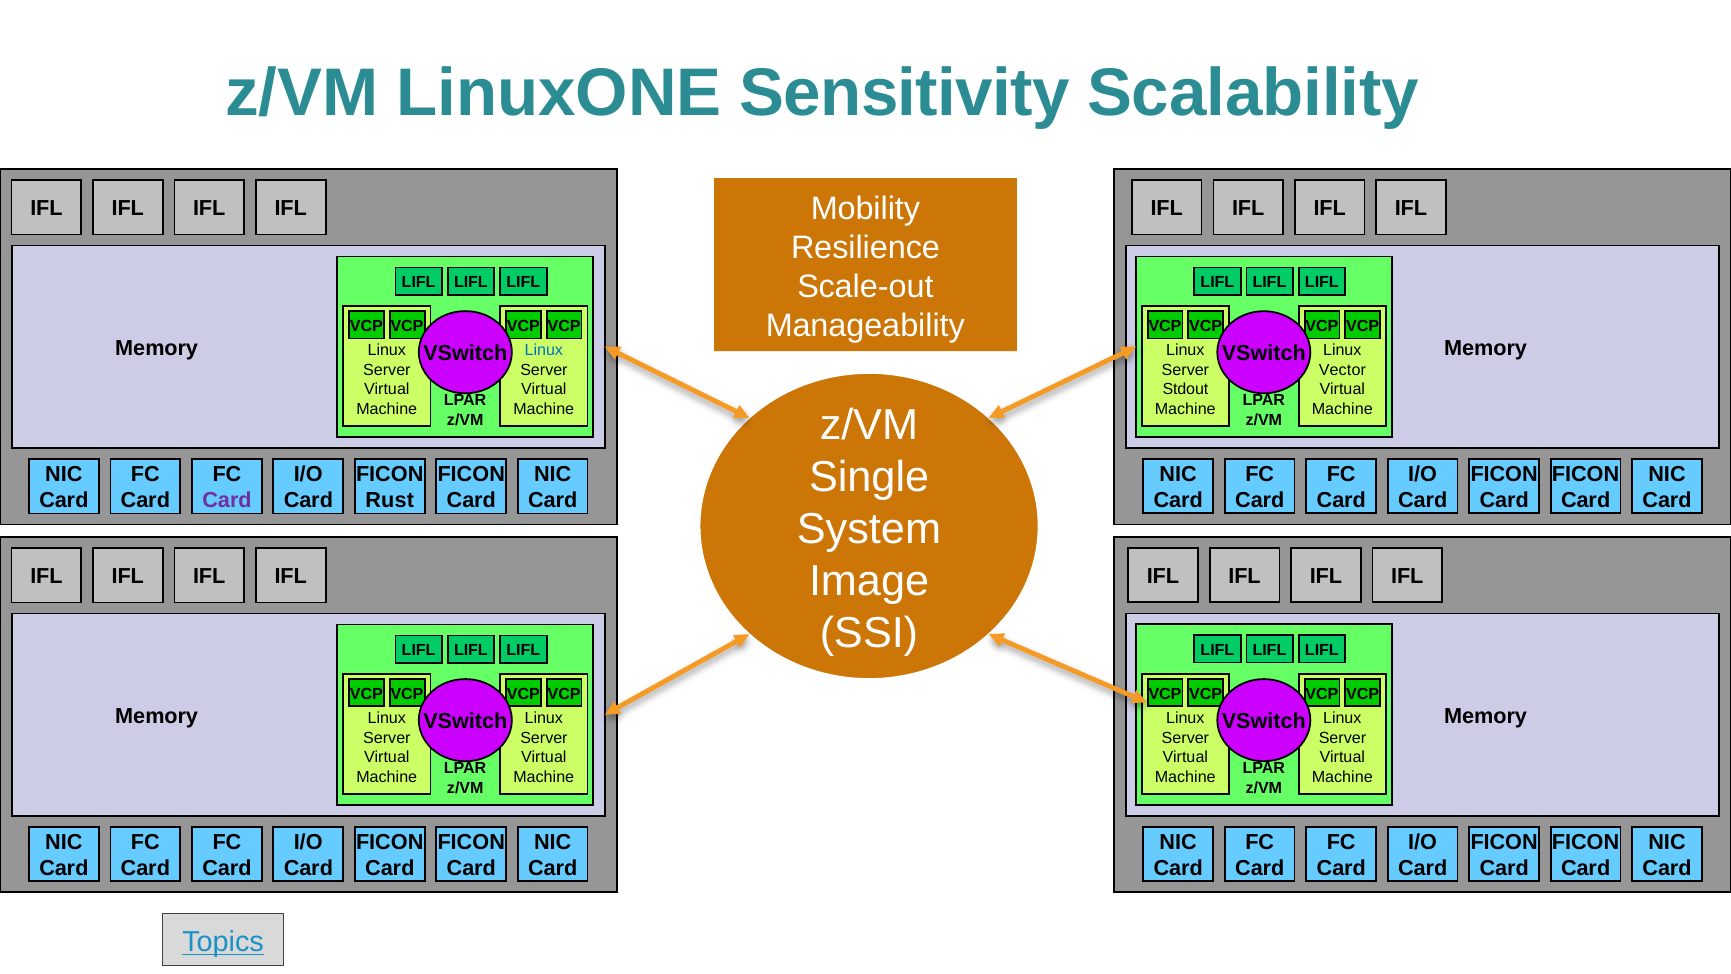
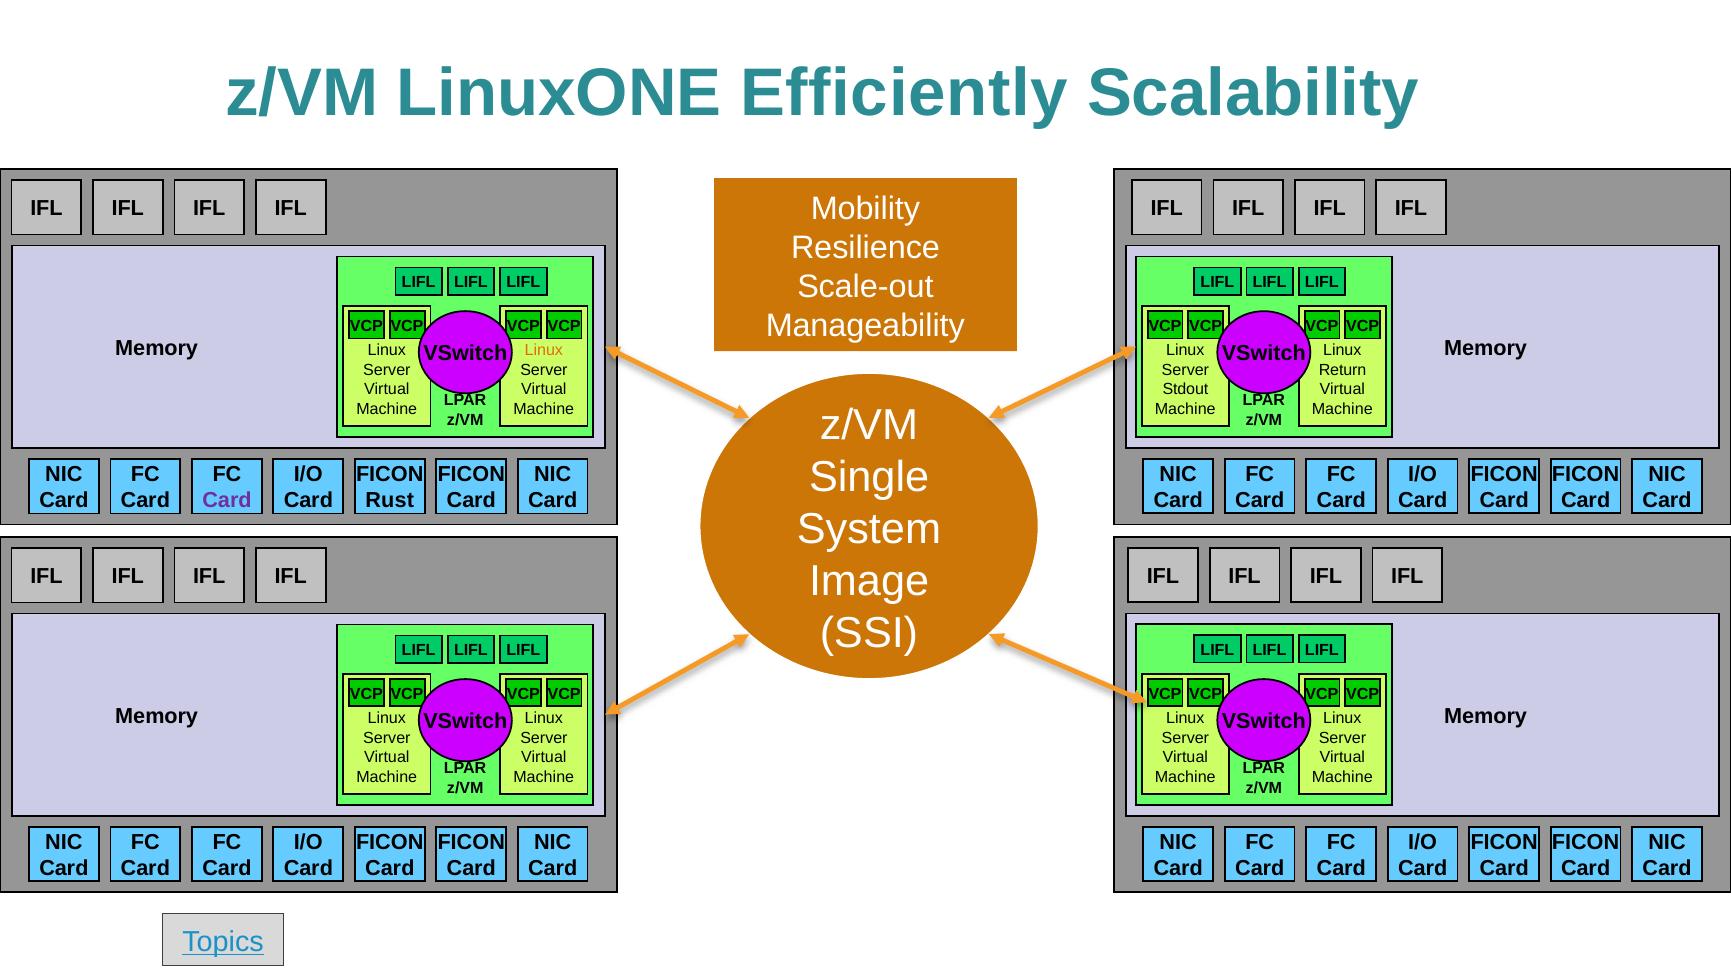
Sensitivity: Sensitivity -> Efficiently (904, 93)
Linux colour: blue -> orange (544, 350)
Vector: Vector -> Return (1343, 370)
